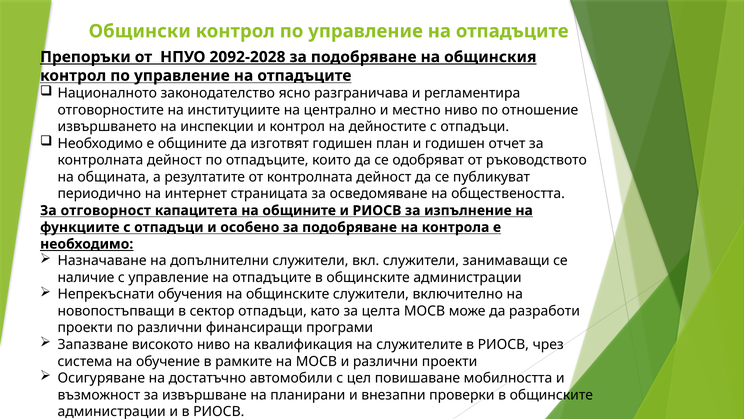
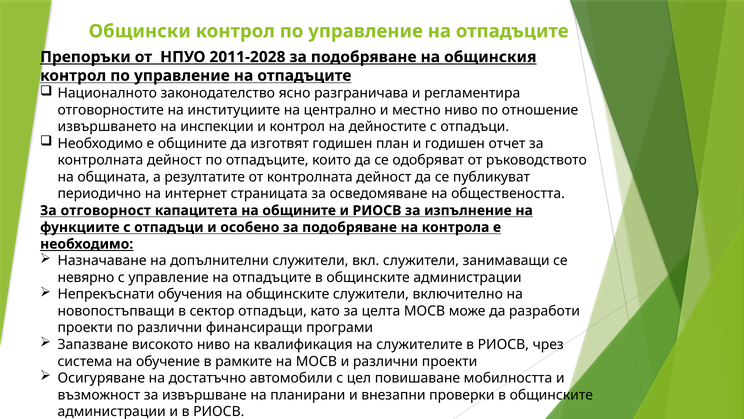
2092-2028: 2092-2028 -> 2011-2028 (247, 57)
наличие: наличие -> невярно (86, 277)
